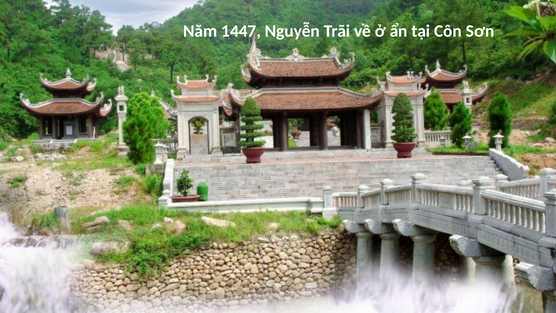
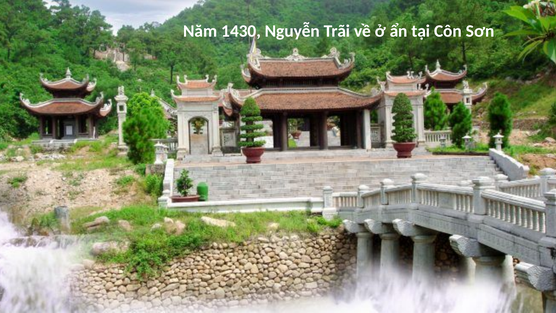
1447: 1447 -> 1430 (241, 31)
